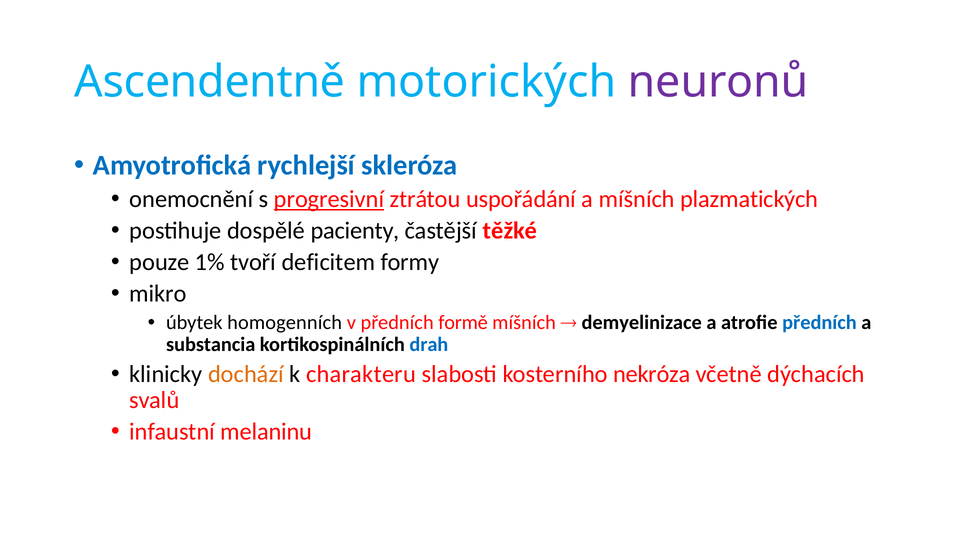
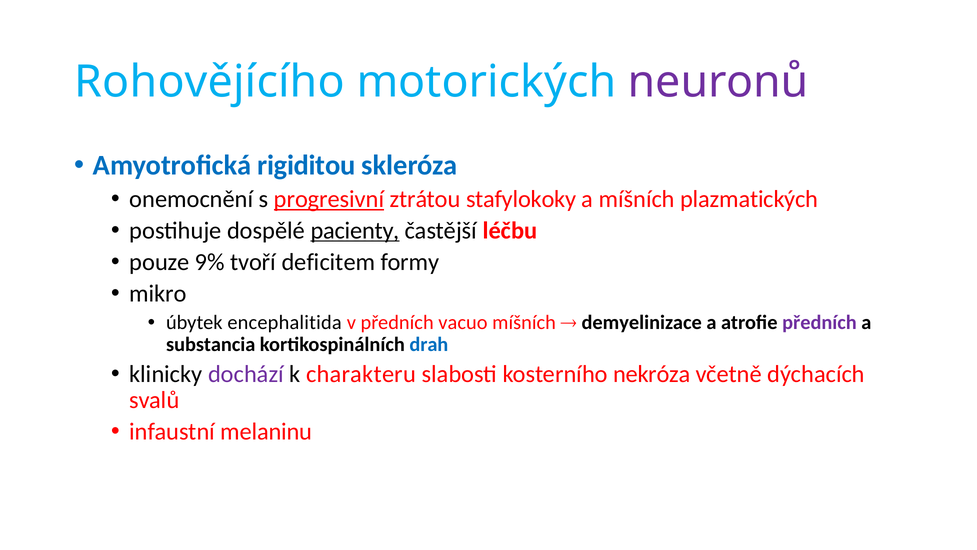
Ascendentně: Ascendentně -> Rohovějícího (210, 82)
rychlejší: rychlejší -> rigiditou (306, 165)
uspořádání: uspořádání -> stafylokoky (521, 199)
pacienty underline: none -> present (355, 230)
těžké: těžké -> léčbu (510, 230)
1%: 1% -> 9% (210, 262)
homogenních: homogenních -> encephalitida (285, 322)
formě: formě -> vacuo (463, 322)
předních colour: blue -> purple (819, 322)
dochází colour: orange -> purple (246, 374)
